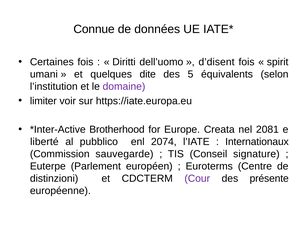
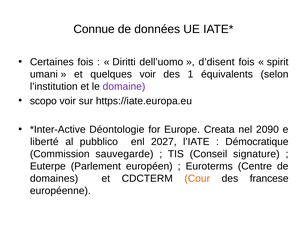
quelques dite: dite -> voir (148, 74)
5: 5 -> 1 (190, 74)
limiter: limiter -> scopo (43, 101)
Brotherhood: Brotherhood -> Déontologie (117, 130)
2081: 2081 -> 2090 (267, 130)
2074: 2074 -> 2027 (164, 142)
Internationaux: Internationaux -> Démocratique (257, 142)
distinzioni: distinzioni -> domaines (54, 179)
Cour colour: purple -> orange (197, 179)
présente: présente -> francese (269, 179)
